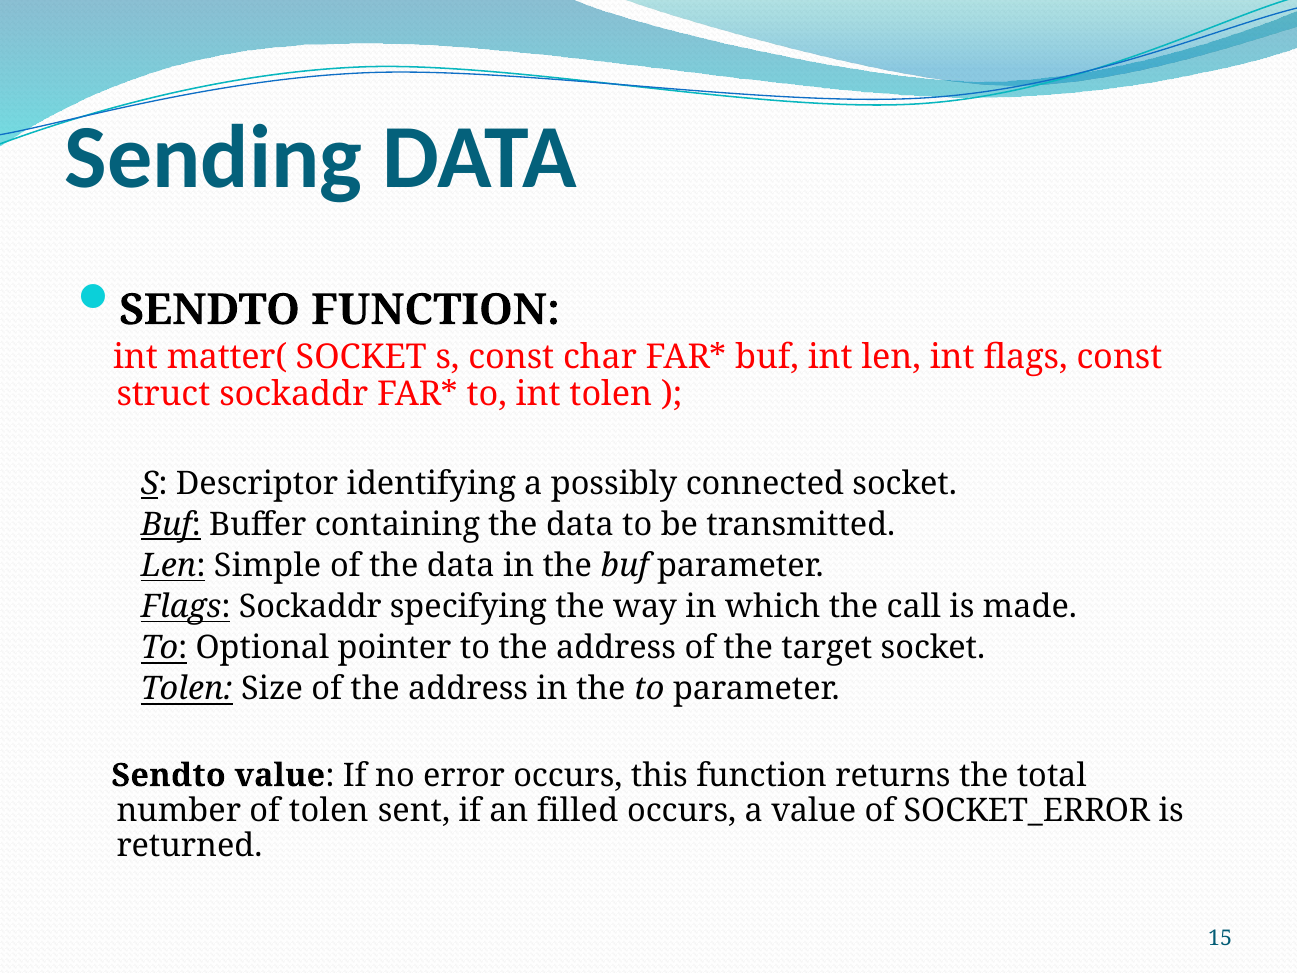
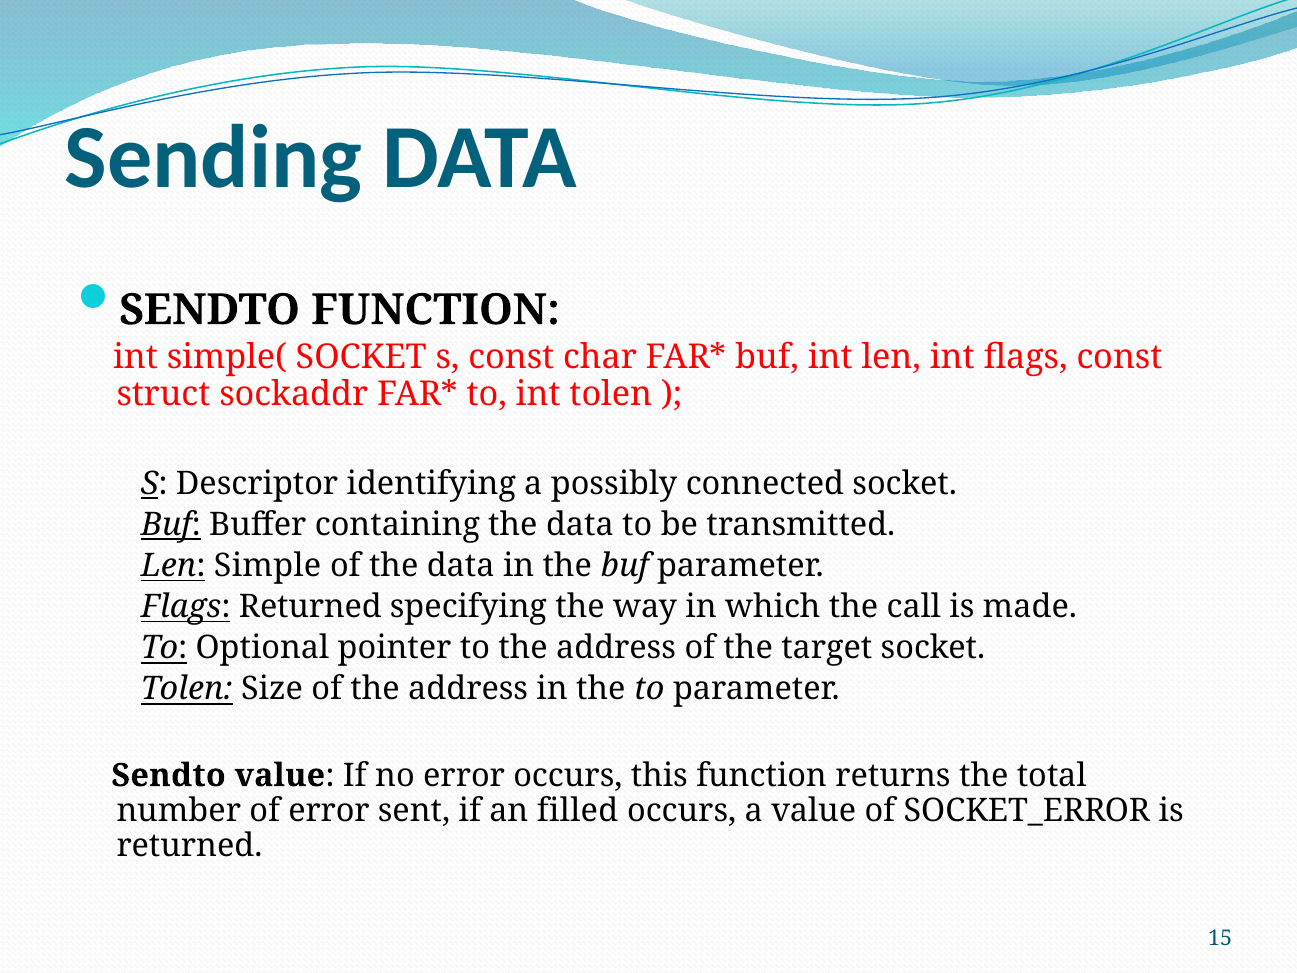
matter(: matter( -> simple( (227, 357)
Flags Sockaddr: Sockaddr -> Returned (310, 607)
of tolen: tolen -> error (329, 810)
